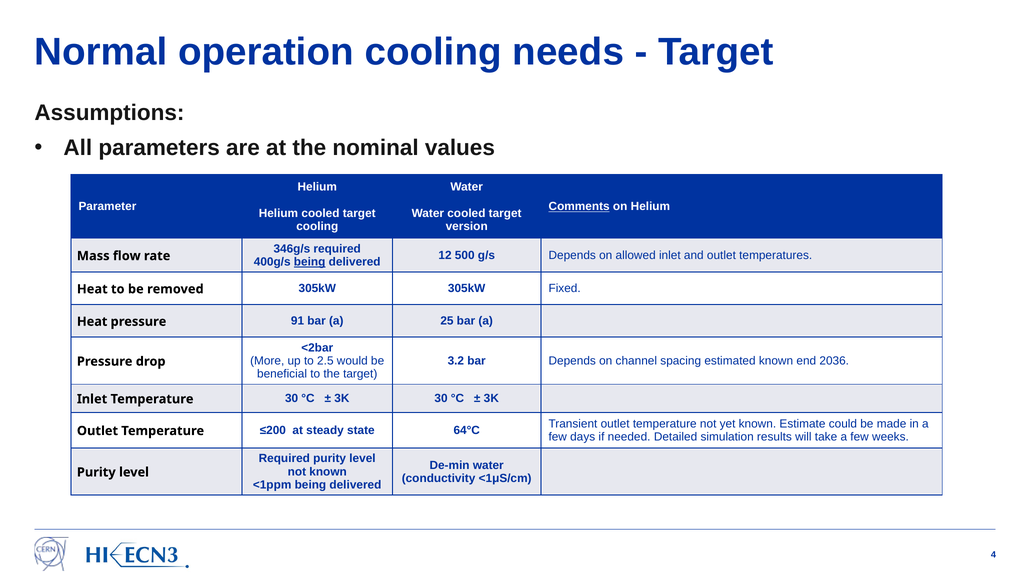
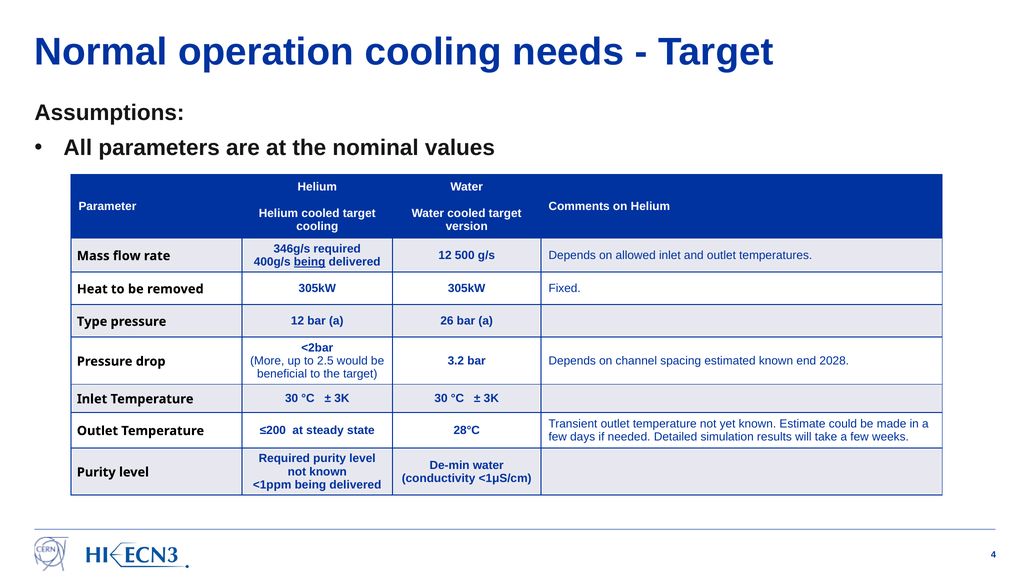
Comments underline: present -> none (579, 207)
Heat: Heat -> Type (92, 322)
pressure 91: 91 -> 12 (298, 321)
25: 25 -> 26 (447, 321)
2036: 2036 -> 2028 (834, 361)
64°C: 64°C -> 28°C (467, 431)
